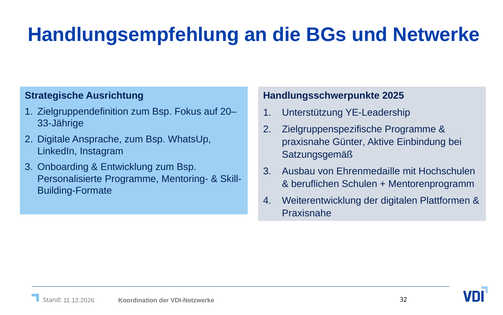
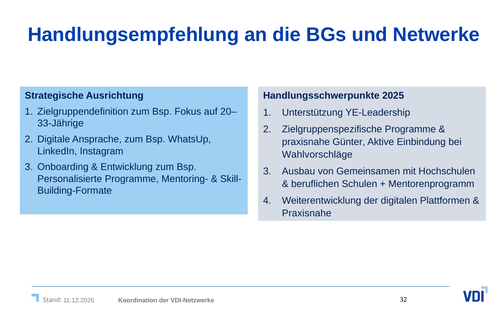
Satzungsgemäß: Satzungsgemäß -> Wahlvorschläge (317, 154)
Ehrenmedaille: Ehrenmedaille -> Gemeinsamen (368, 171)
